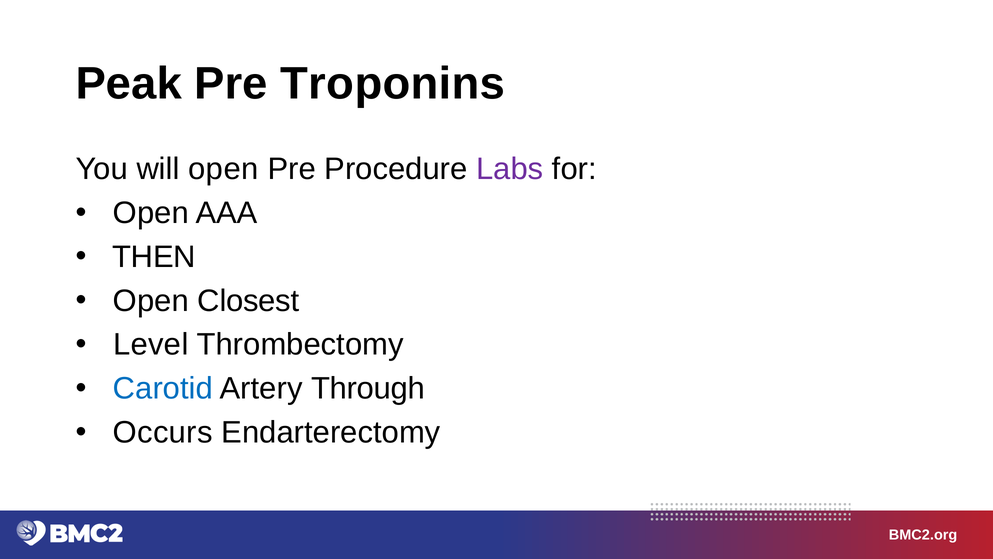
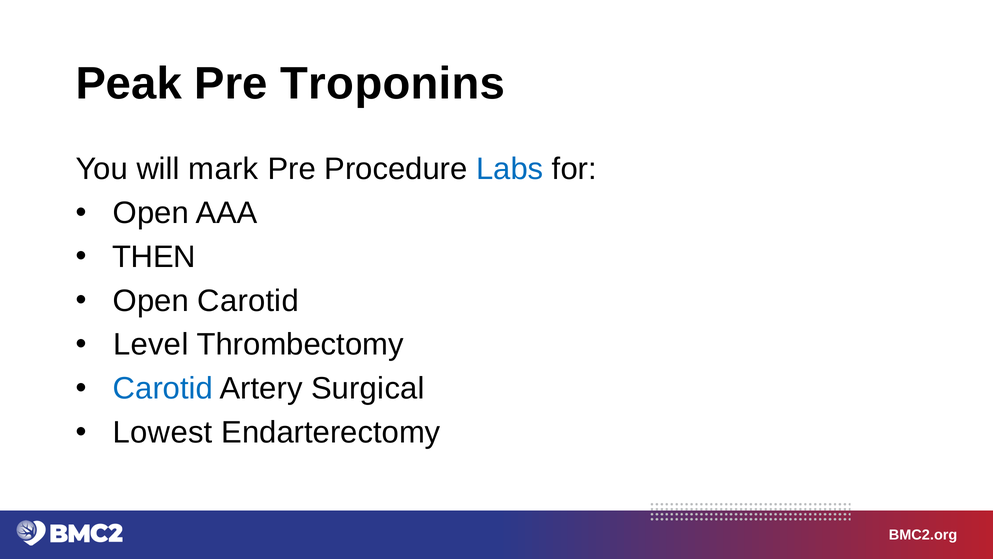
will open: open -> mark (223, 169)
Labs colour: purple -> blue (510, 169)
Open Closest: Closest -> Carotid (248, 301)
Through: Through -> Surgical (368, 388)
Occurs: Occurs -> Lowest (163, 432)
